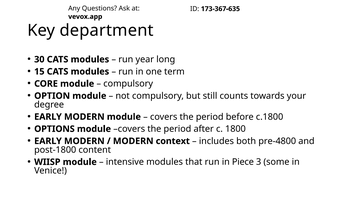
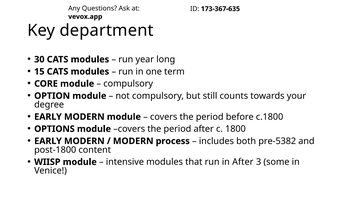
context: context -> process (173, 141)
pre-4800: pre-4800 -> pre-5382 (277, 141)
in Piece: Piece -> After (243, 162)
